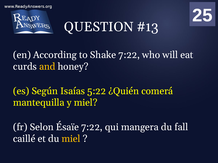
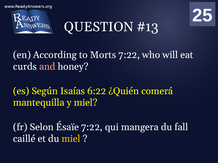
Shake: Shake -> Morts (103, 55)
and colour: yellow -> pink (47, 67)
5:22: 5:22 -> 6:22 (97, 91)
